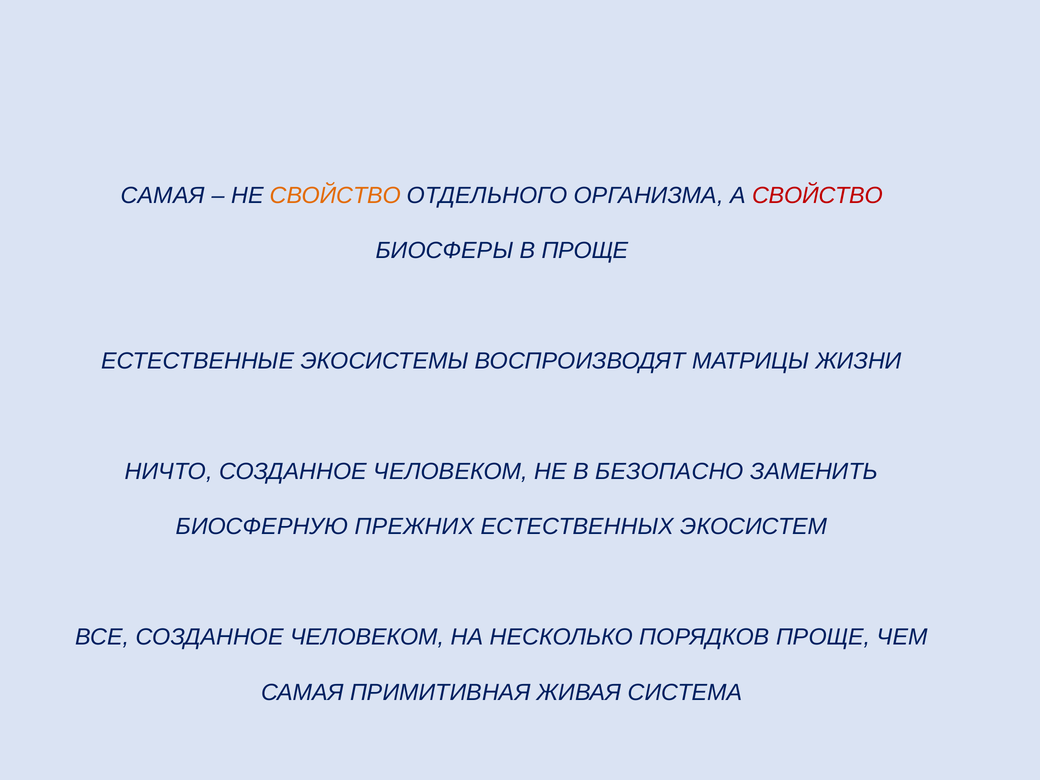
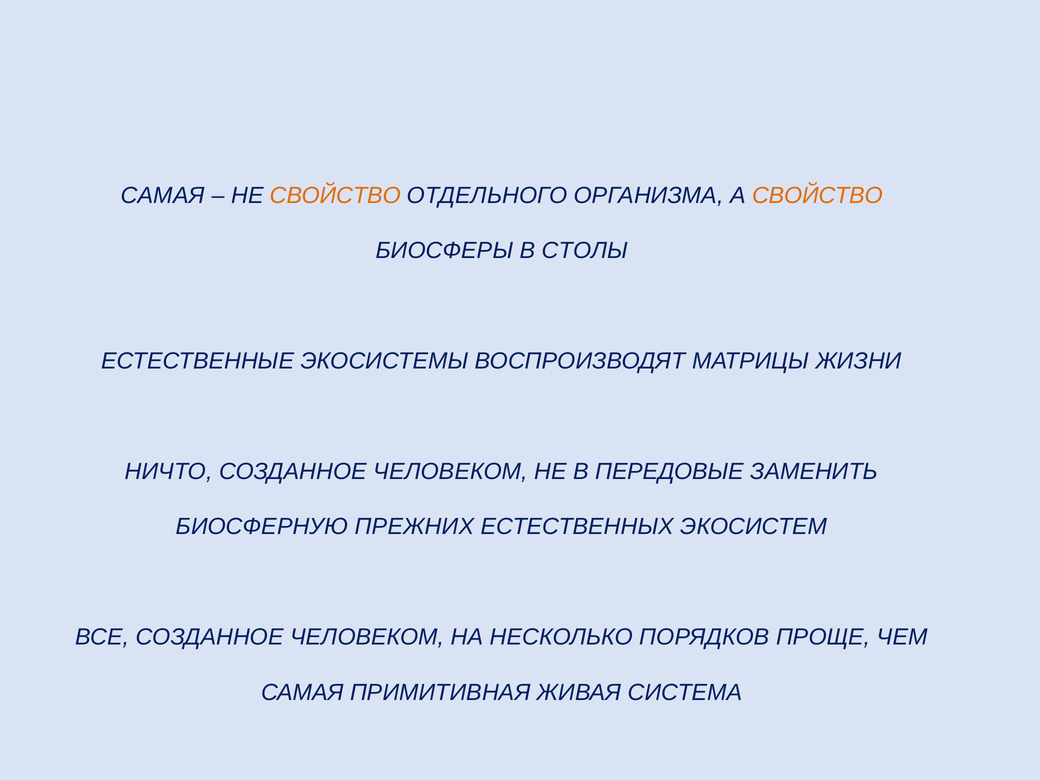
СВОЙСТВО colour: red -> orange (817, 195)
В ПРОЩЕ: ПРОЩЕ -> СТОЛЫ (585, 251)
БЕЗОПАСНО: БЕЗОПАСНО -> ПЕРЕДОВЫЕ (670, 471)
